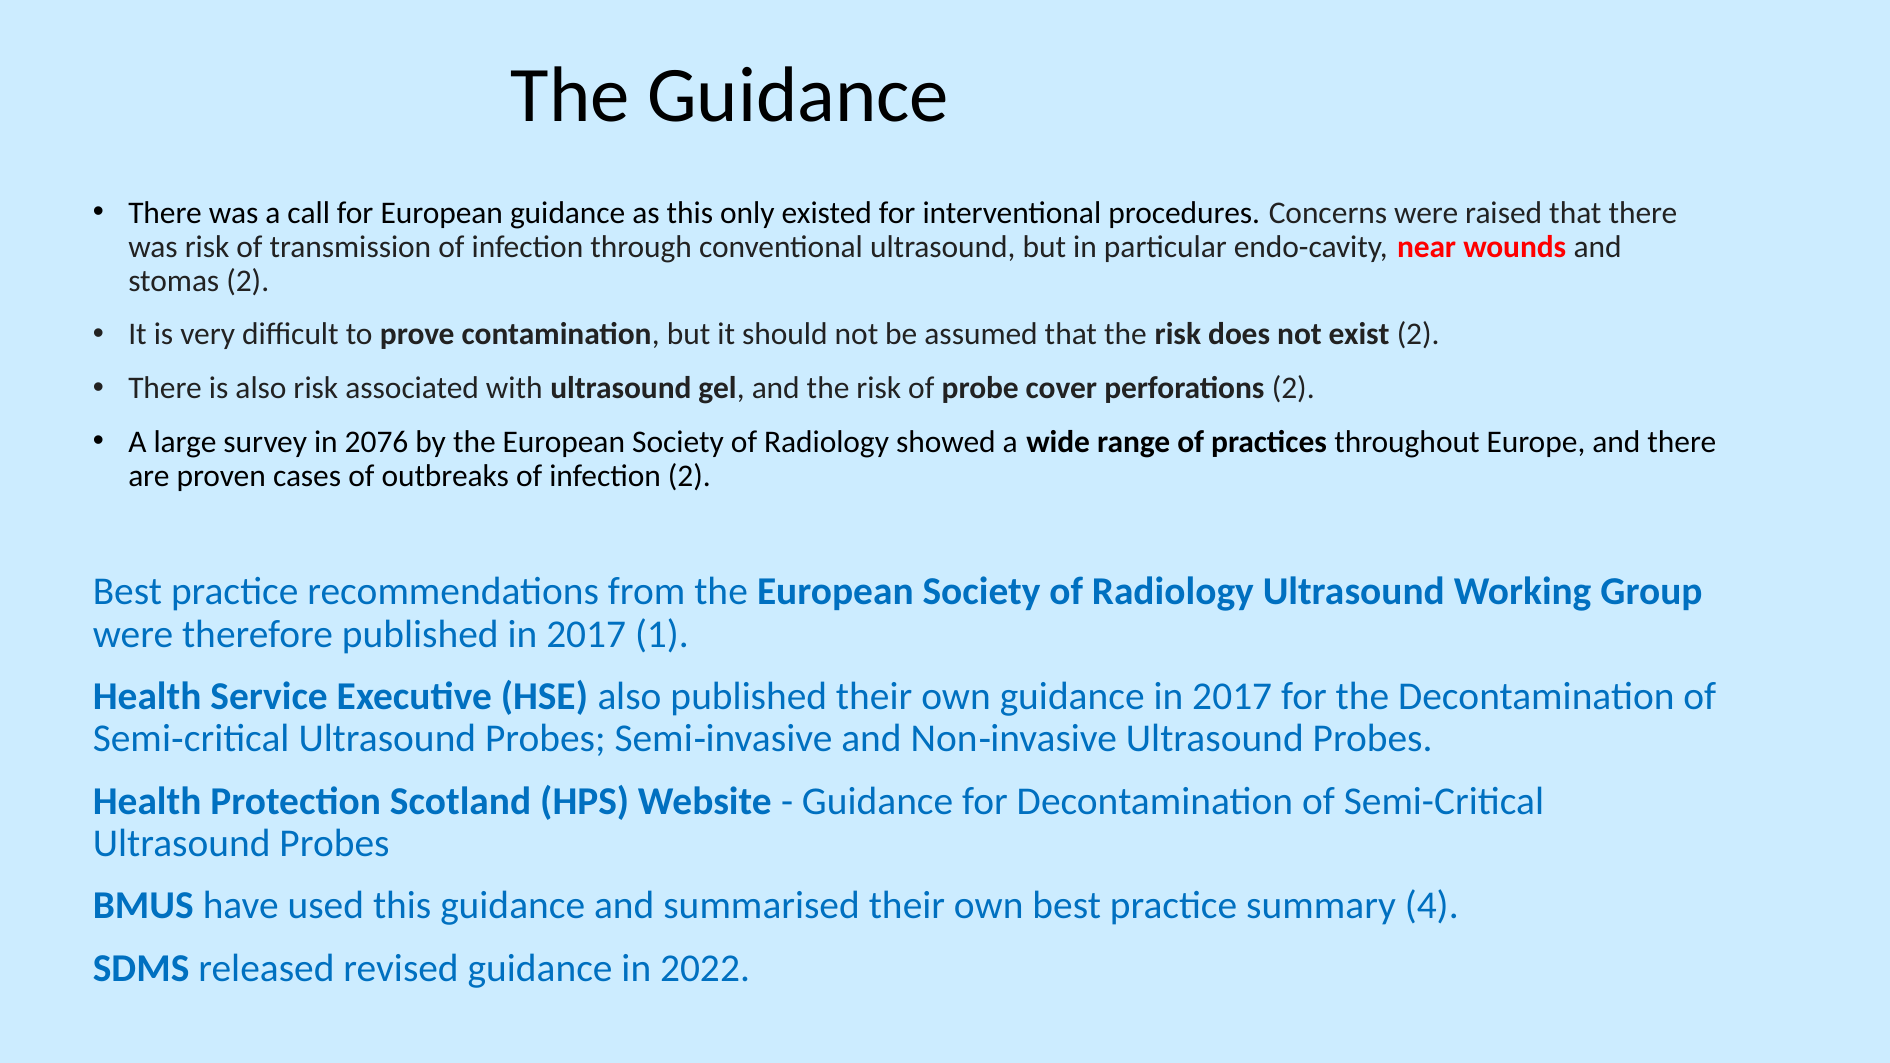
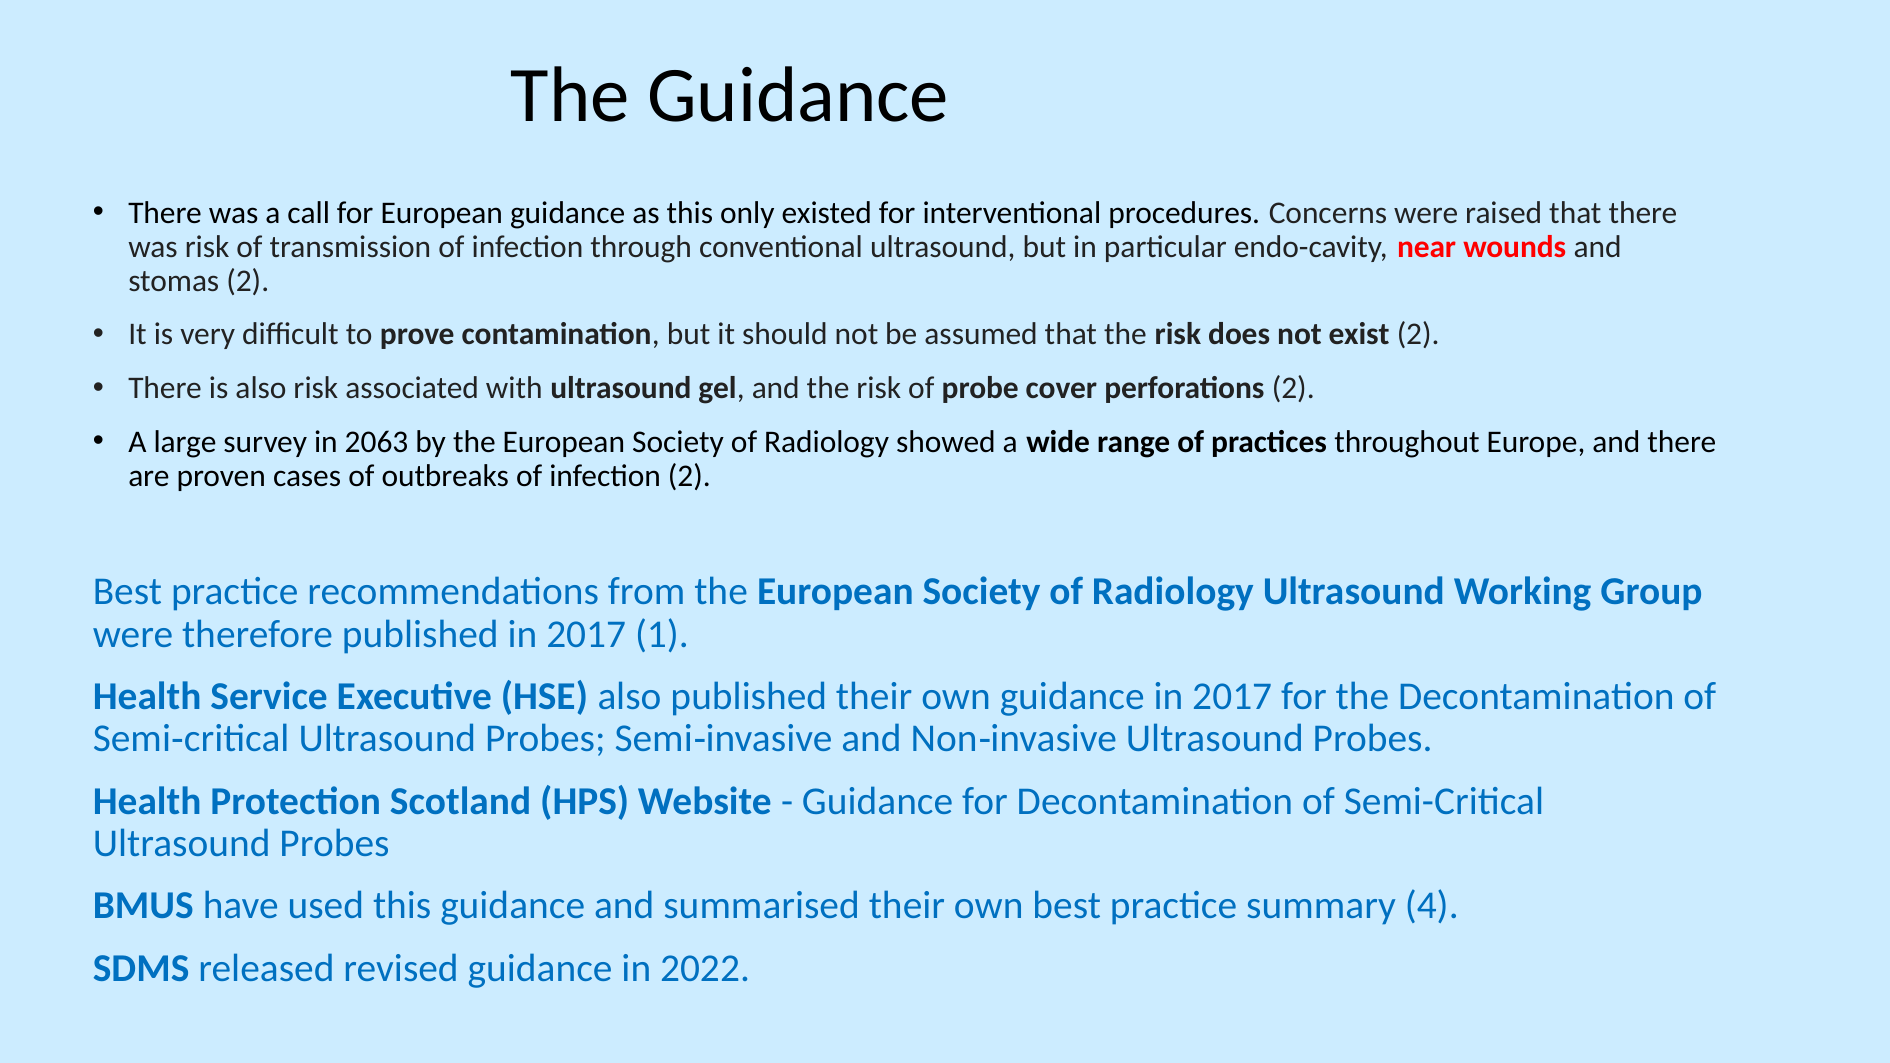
2076: 2076 -> 2063 (377, 442)
